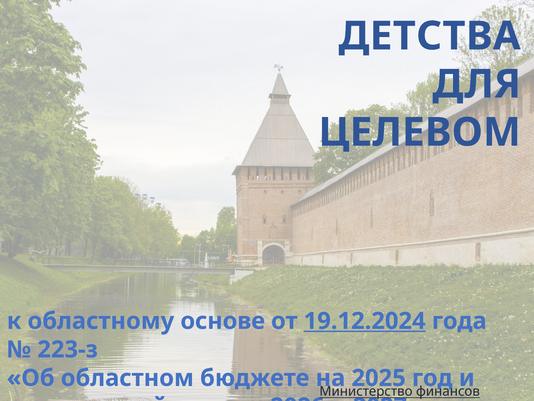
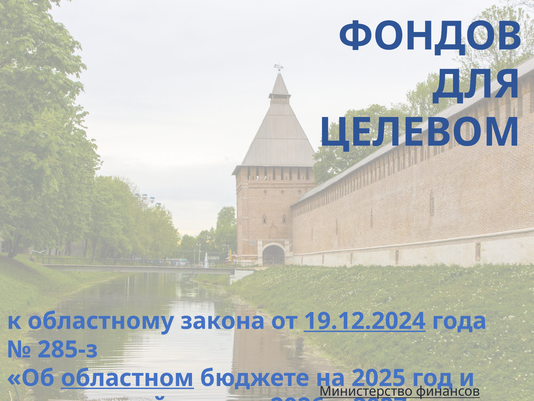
ДЕТСТВА: ДЕТСТВА -> ФОНДОВ (430, 36)
основе: основе -> закона (223, 321)
223-з: 223-з -> 285-з (68, 349)
областном underline: none -> present (127, 378)
